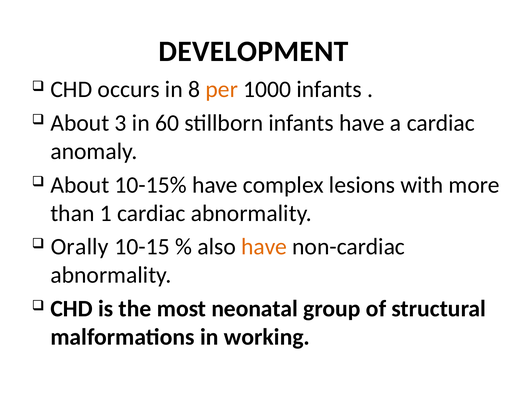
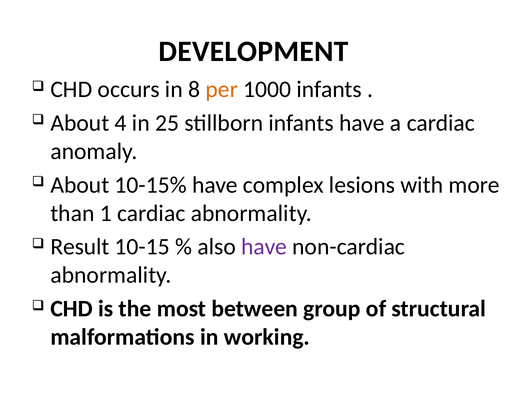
3: 3 -> 4 (121, 123)
60: 60 -> 25 (167, 123)
Orally: Orally -> Result (80, 247)
have colour: orange -> purple (264, 247)
neonatal: neonatal -> between (255, 309)
